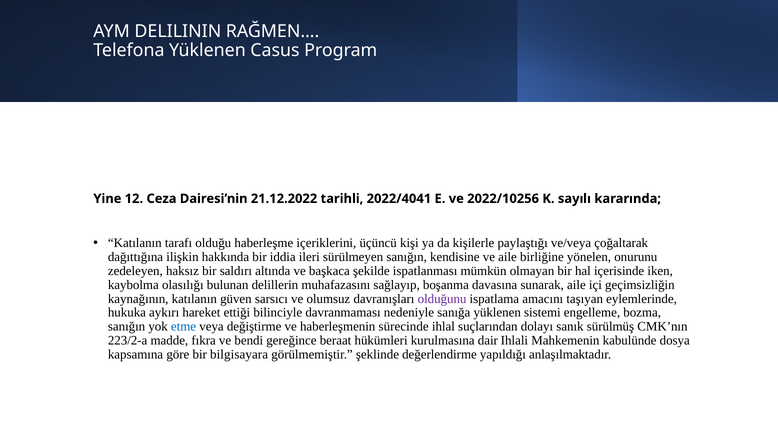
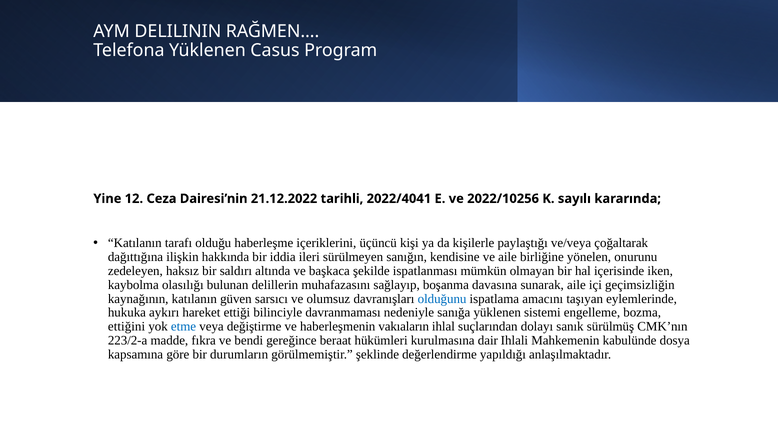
olduğunu colour: purple -> blue (442, 298)
sanığın: sanığın -> ettiğini (127, 326)
sürecinde: sürecinde -> vakıaların (404, 326)
bilgisayara: bilgisayara -> durumların (239, 354)
